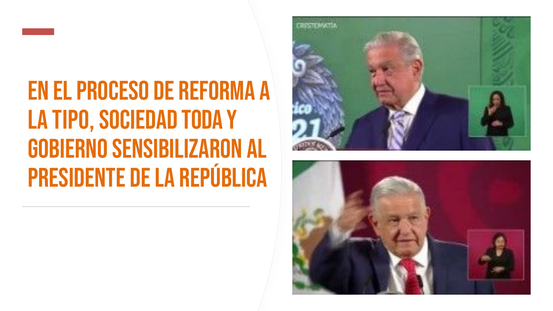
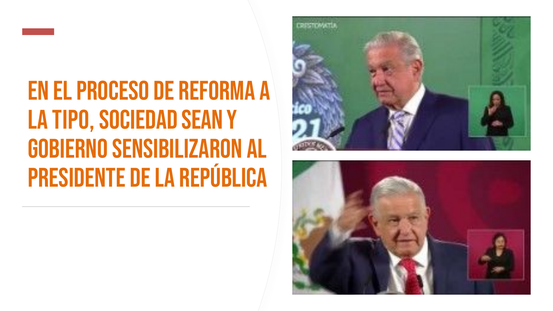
toda: toda -> sean (202, 120)
